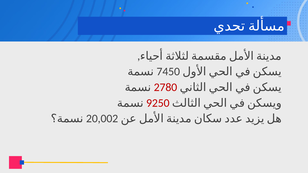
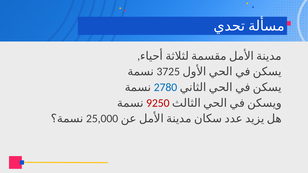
7450: 7450 -> 3725 (168, 72)
2780 colour: red -> blue (165, 87)
20,002: 20,002 -> 25,000 (102, 119)
